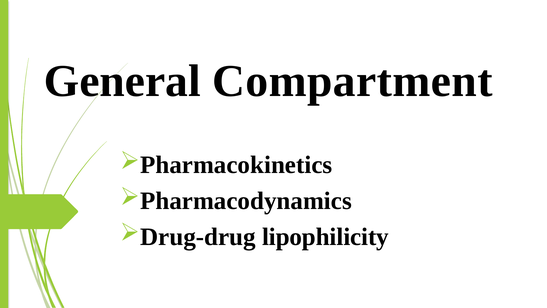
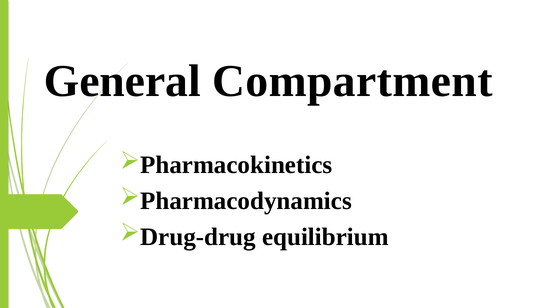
lipophilicity: lipophilicity -> equilibrium (325, 237)
